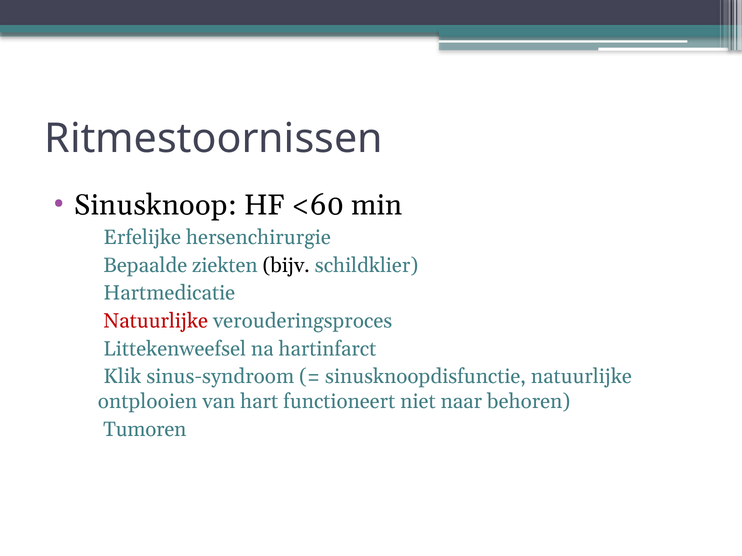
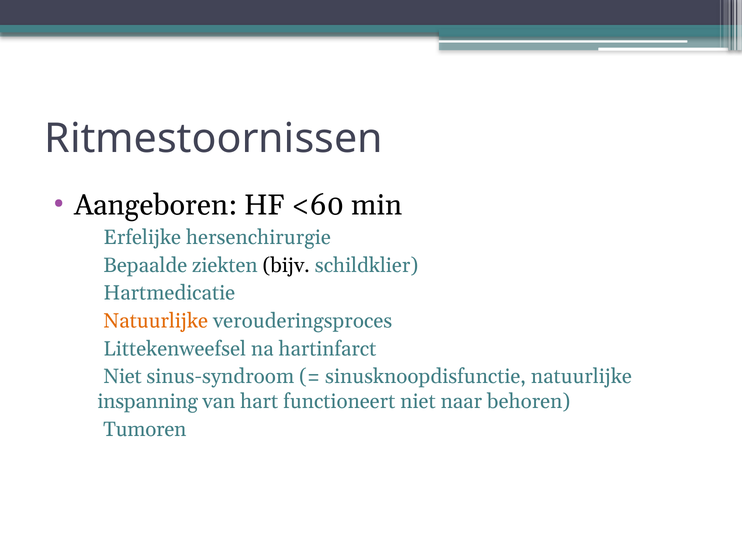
Sinusknoop: Sinusknoop -> Aangeboren (156, 205)
Natuurlijke colour: red -> orange (156, 321)
Klik: Klik -> Niet (123, 377)
ontplooien: ontplooien -> inspanning (148, 402)
